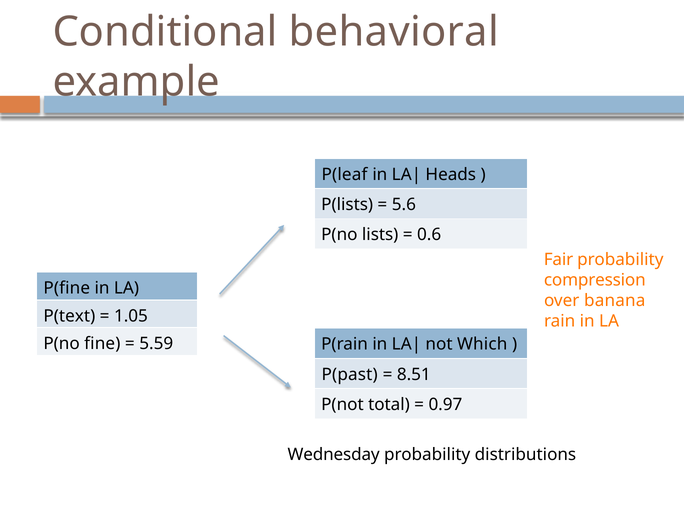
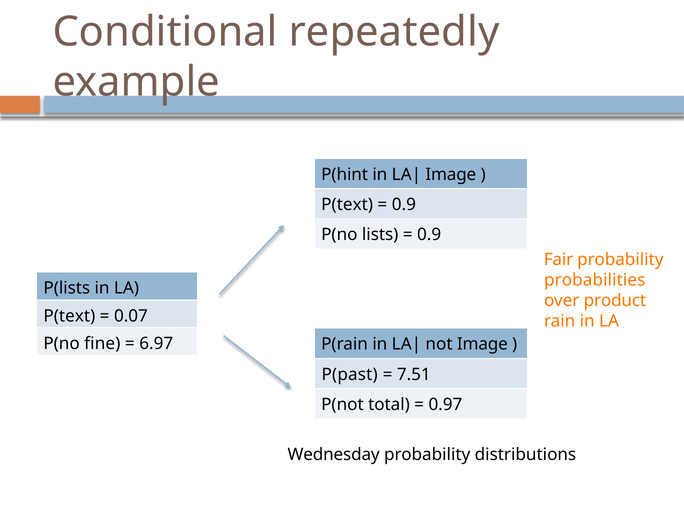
behavioral: behavioral -> repeatedly (394, 32)
P(leaf: P(leaf -> P(hint (345, 174)
Heads: Heads -> Image (451, 174)
P(lists: P(lists -> P(text (347, 205)
5.6: 5.6 -> 0.9 (404, 205)
0.6: 0.6 -> 0.9 (429, 235)
compression: compression -> probabilities (595, 280)
P(fine: P(fine -> P(lists (67, 288)
banana: banana -> product (615, 301)
1.05: 1.05 -> 0.07 (131, 316)
5.59: 5.59 -> 6.97 (156, 344)
not Which: Which -> Image (482, 344)
8.51: 8.51 -> 7.51 (414, 374)
